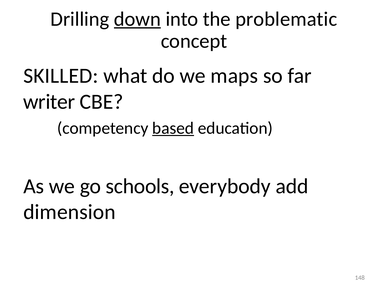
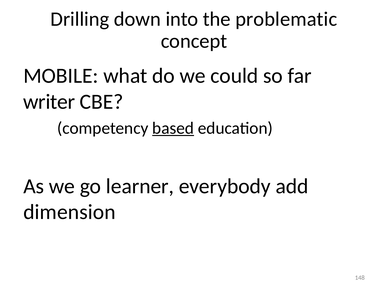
down underline: present -> none (137, 19)
SKILLED: SKILLED -> MOBILE (61, 76)
maps: maps -> could (234, 76)
schools: schools -> learner (140, 186)
